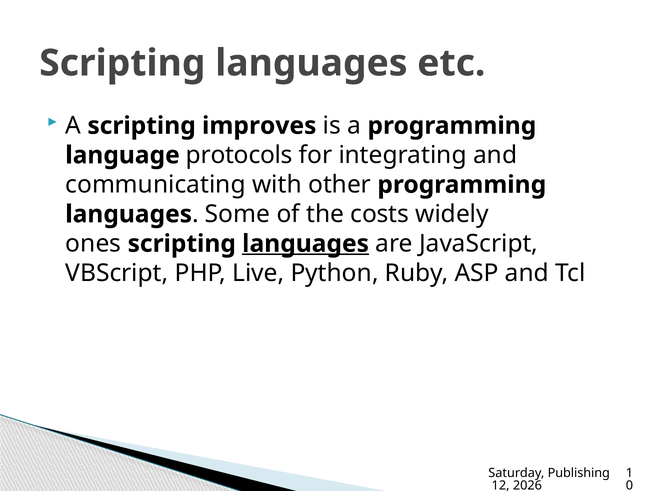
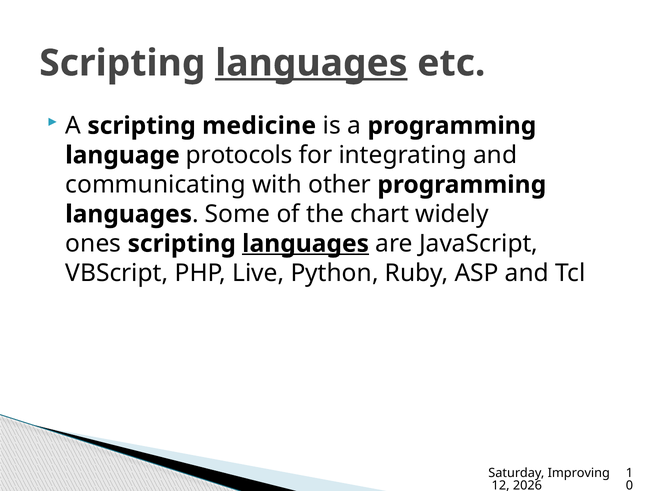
languages underline: none -> present (311, 63)
improves: improves -> medicine (259, 126)
costs: costs -> chart (380, 214)
Publishing: Publishing -> Improving (579, 473)
